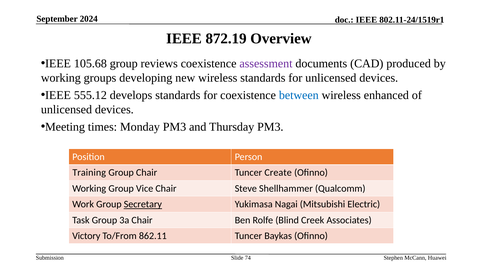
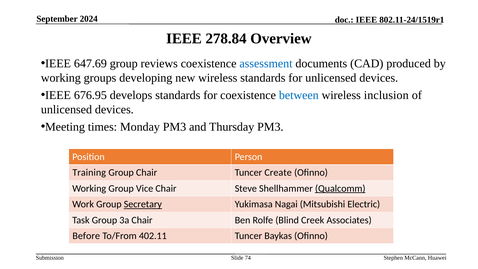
872.19: 872.19 -> 278.84 (226, 39)
105.68: 105.68 -> 647.69 (90, 64)
assessment colour: purple -> blue (266, 64)
555.12: 555.12 -> 676.95 (90, 95)
enhanced: enhanced -> inclusion (386, 95)
Qualcomm underline: none -> present (340, 188)
Victory: Victory -> Before (86, 236)
862.11: 862.11 -> 402.11 (153, 236)
